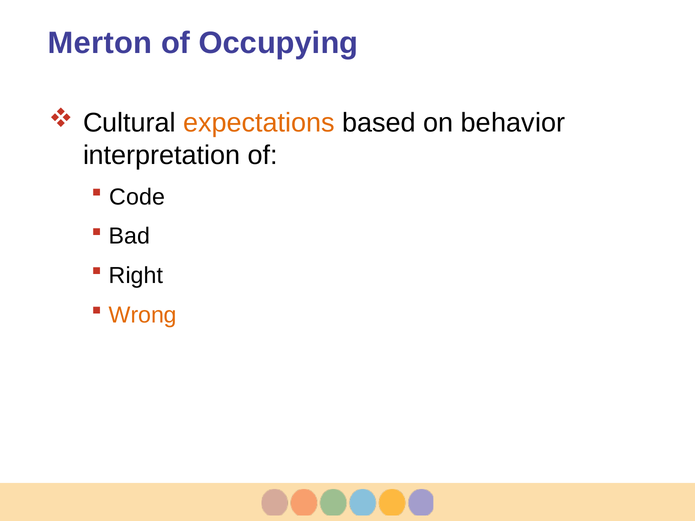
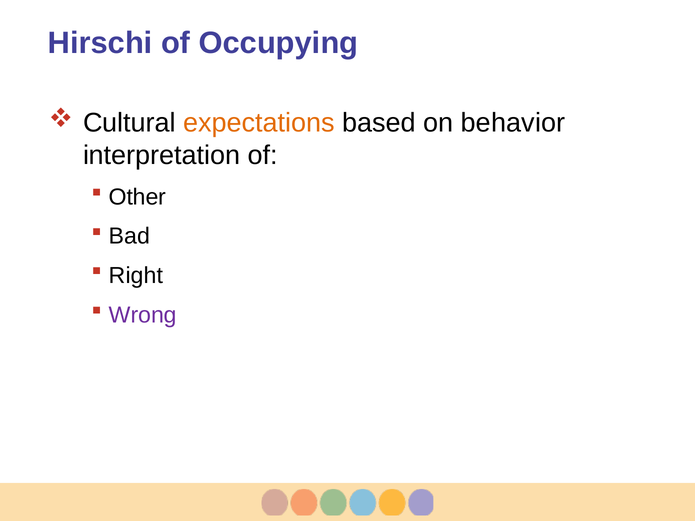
Merton: Merton -> Hirschi (100, 43)
Code: Code -> Other (137, 197)
Wrong colour: orange -> purple (143, 315)
